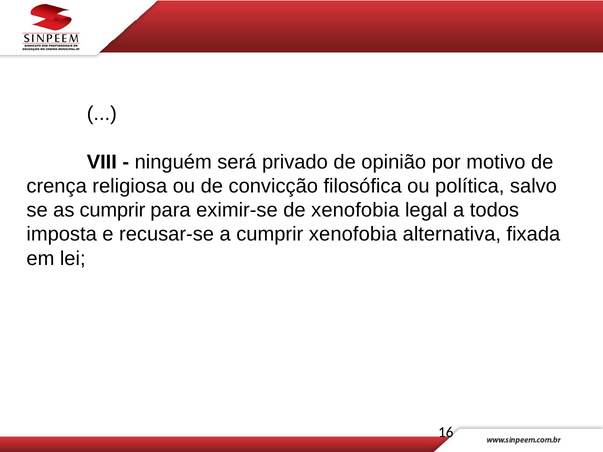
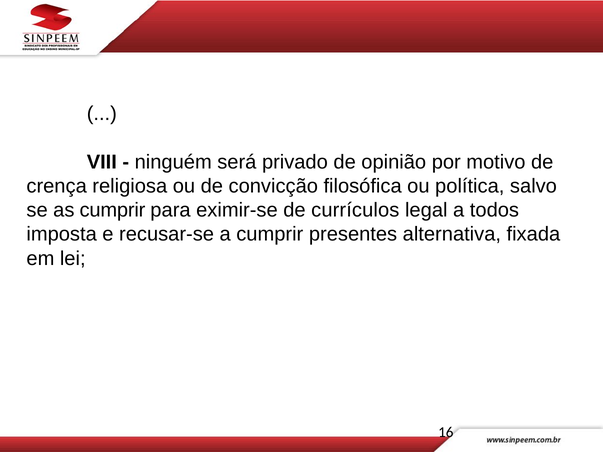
de xenofobia: xenofobia -> currículos (355, 210)
cumprir xenofobia: xenofobia -> presentes (353, 234)
